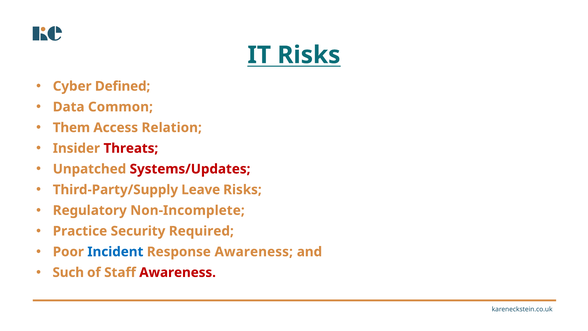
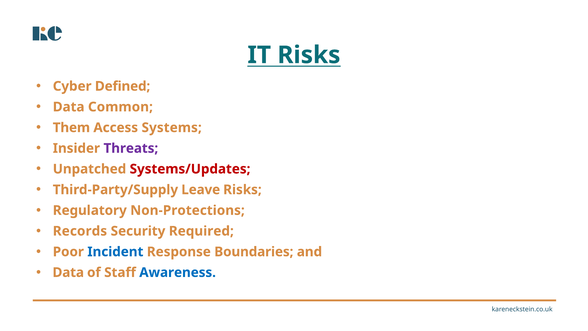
Relation: Relation -> Systems (172, 128)
Threats colour: red -> purple (131, 148)
Non-Incomplete: Non-Incomplete -> Non-Protections (187, 210)
Practice: Practice -> Records (80, 231)
Response Awareness: Awareness -> Boundaries (254, 252)
Such: Such -> Data (68, 272)
Awareness colour: red -> blue (178, 272)
